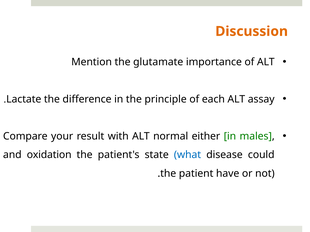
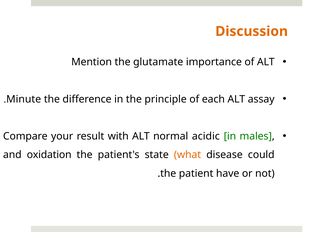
Lactate: Lactate -> Minute (24, 99)
either: either -> acidic (206, 137)
what colour: blue -> orange (187, 155)
